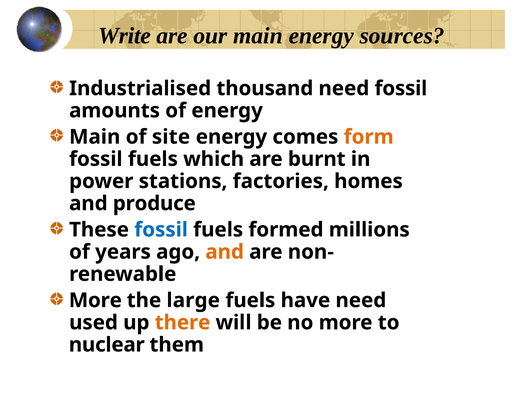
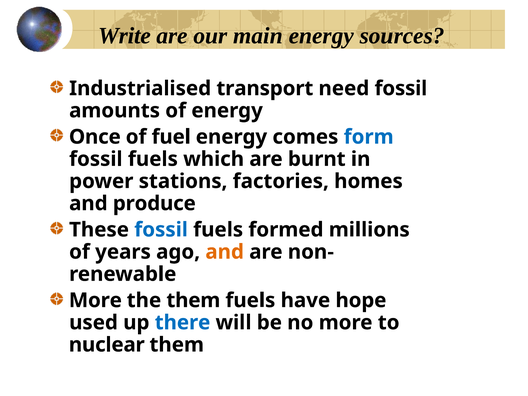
thousand: thousand -> transport (265, 88)
Main: Main -> Once (95, 137)
site: site -> fuel (171, 137)
form colour: orange -> blue (369, 137)
the large: large -> them (193, 300)
have need: need -> hope (361, 300)
there colour: orange -> blue (183, 323)
